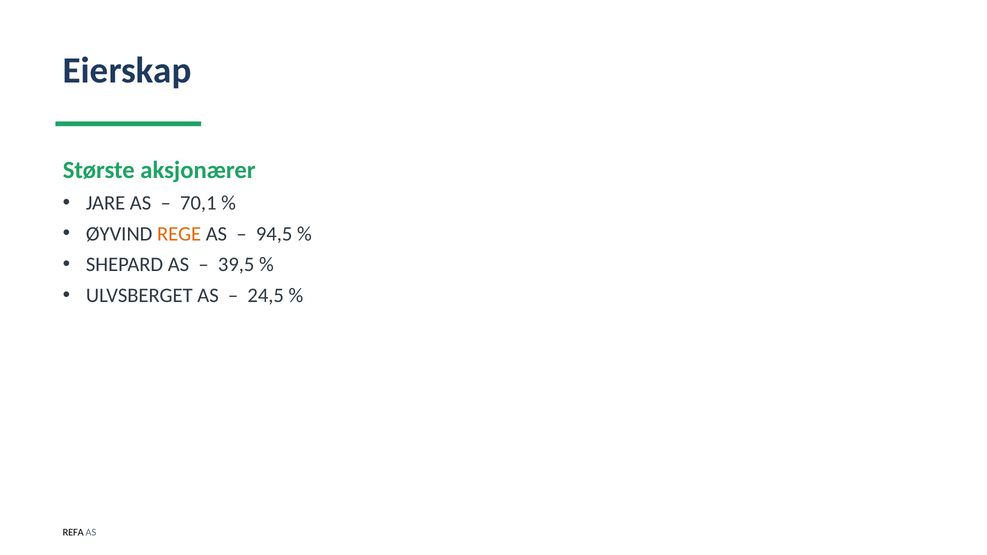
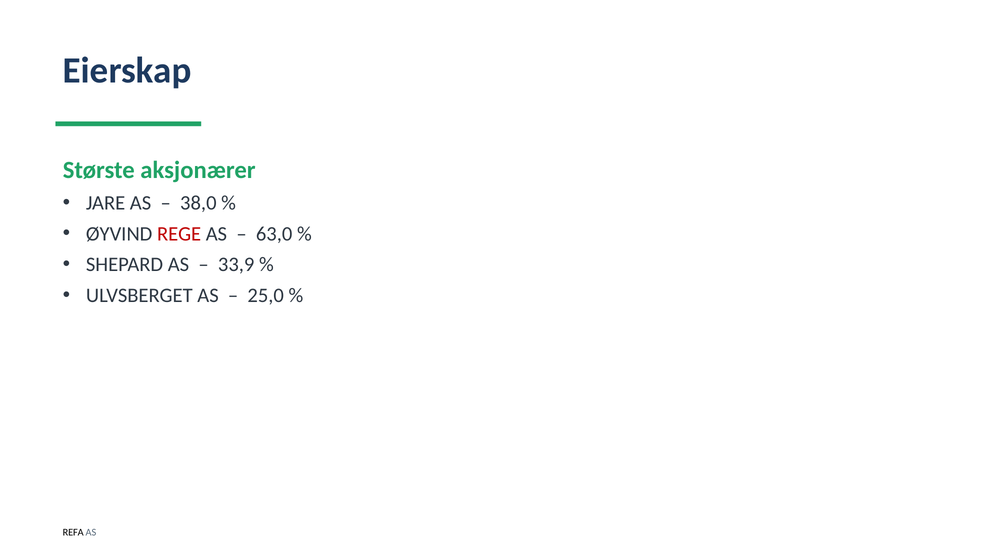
70,1: 70,1 -> 38,0 (198, 203)
REGE colour: orange -> red (179, 234)
94,5: 94,5 -> 63,0 (274, 234)
39,5: 39,5 -> 33,9 (236, 265)
24,5: 24,5 -> 25,0 (266, 296)
